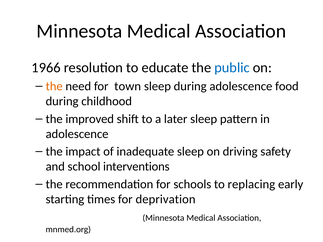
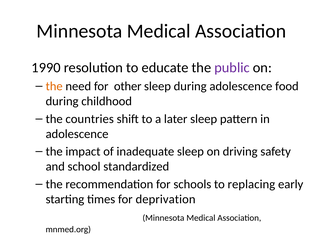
1966: 1966 -> 1990 (46, 68)
public colour: blue -> purple (232, 68)
town: town -> other (128, 86)
improved: improved -> countries (90, 119)
interventions: interventions -> standardized (136, 167)
